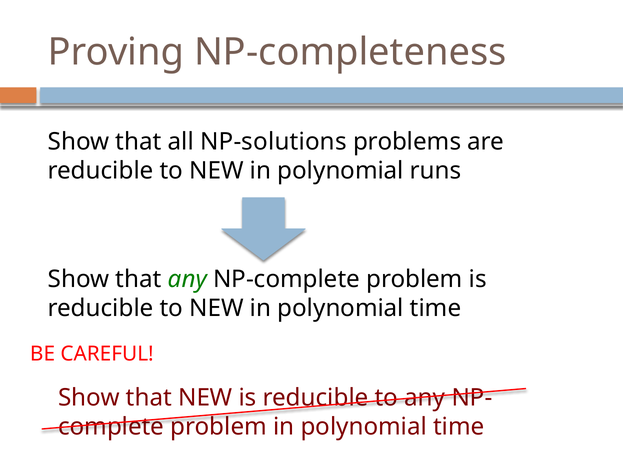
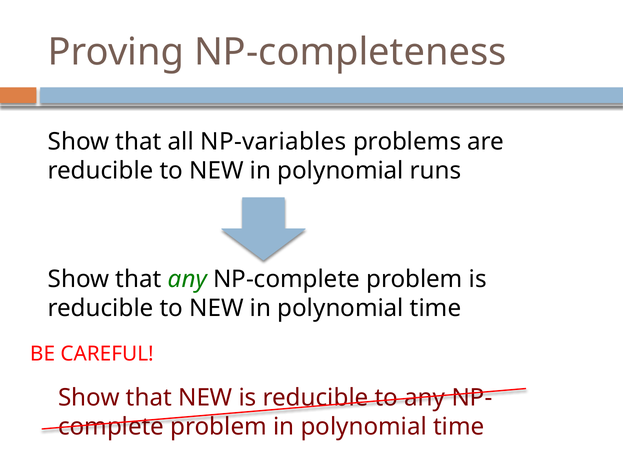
NP-solutions: NP-solutions -> NP-variables (273, 141)
